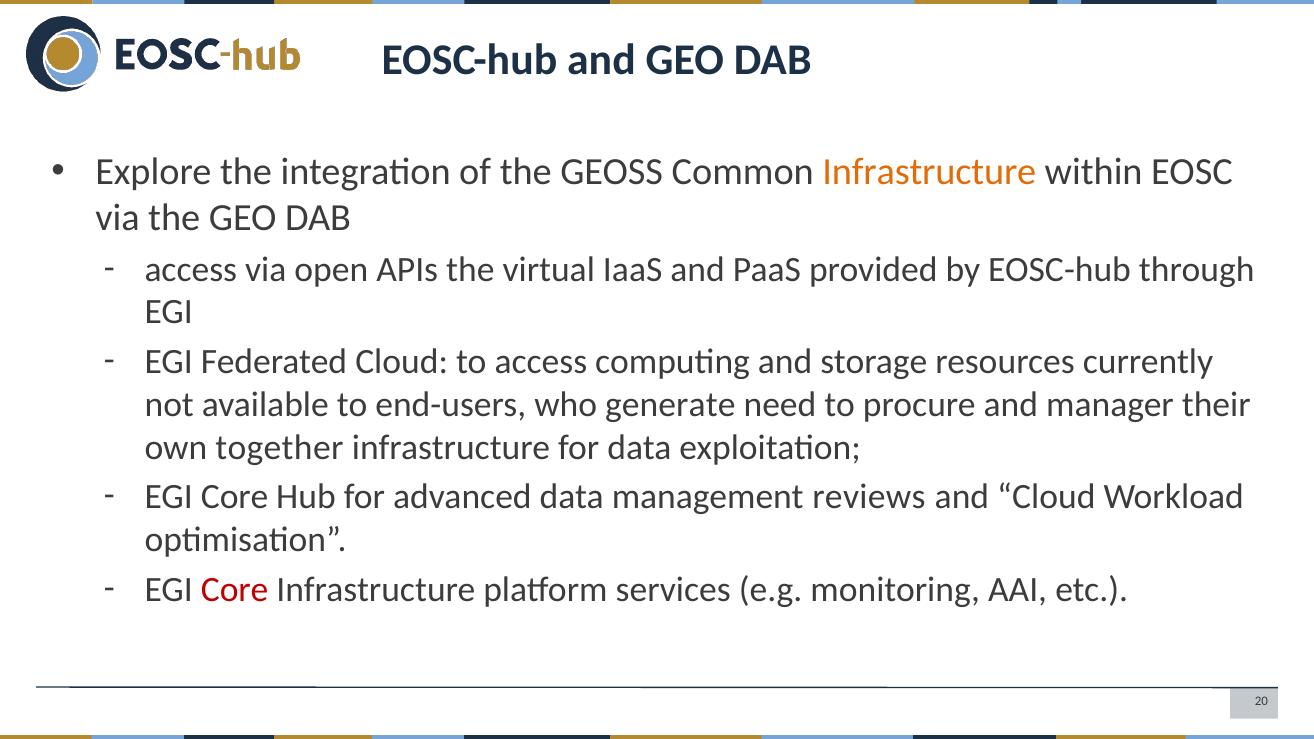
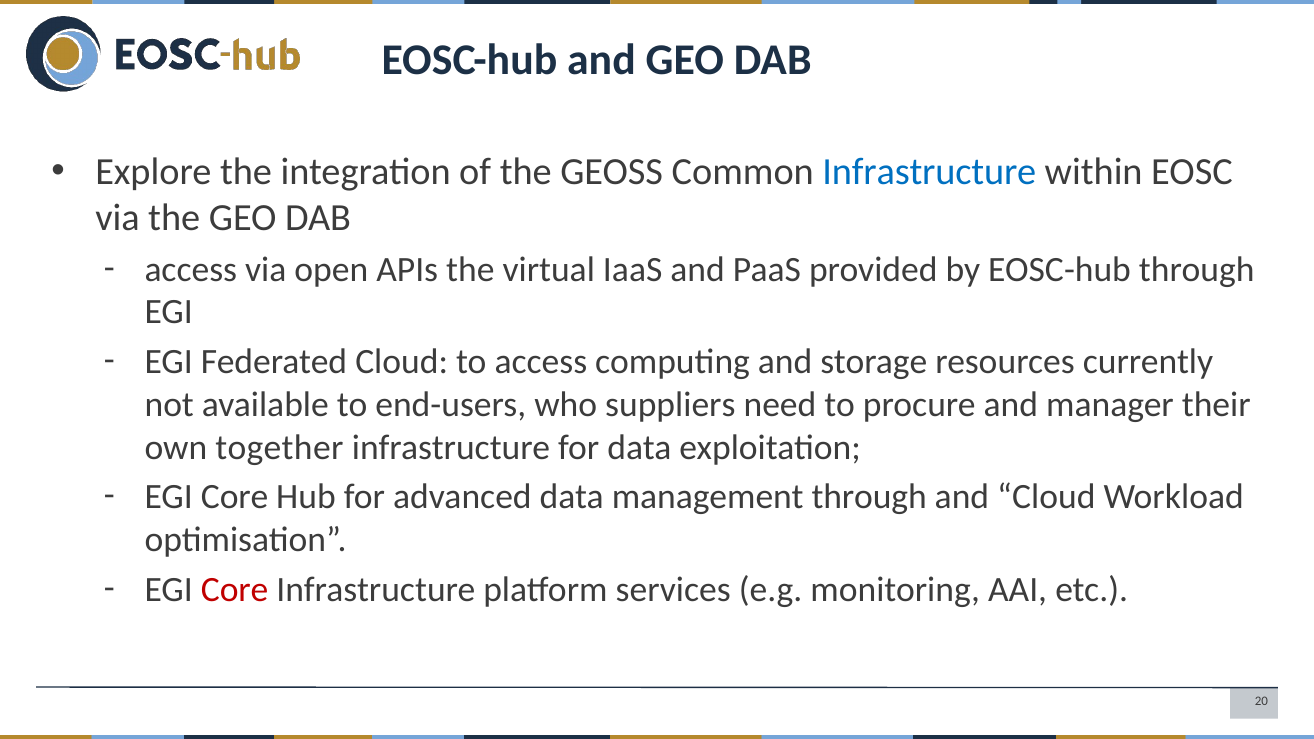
Infrastructure colour: orange -> blue (929, 172)
generate: generate -> suppliers (670, 405)
management reviews: reviews -> through (869, 497)
